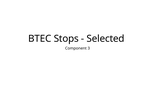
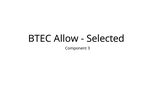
Stops: Stops -> Allow (66, 39)
